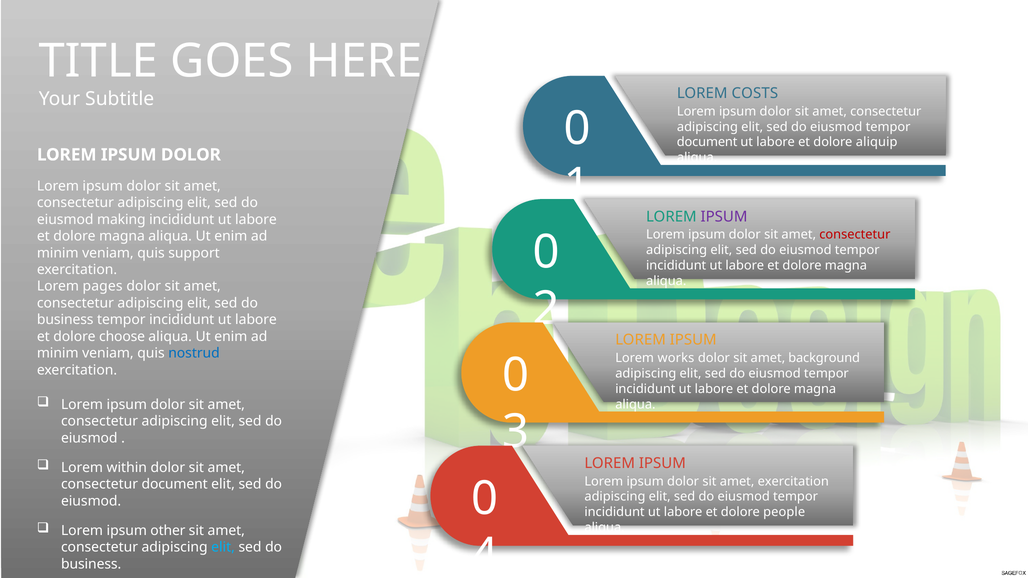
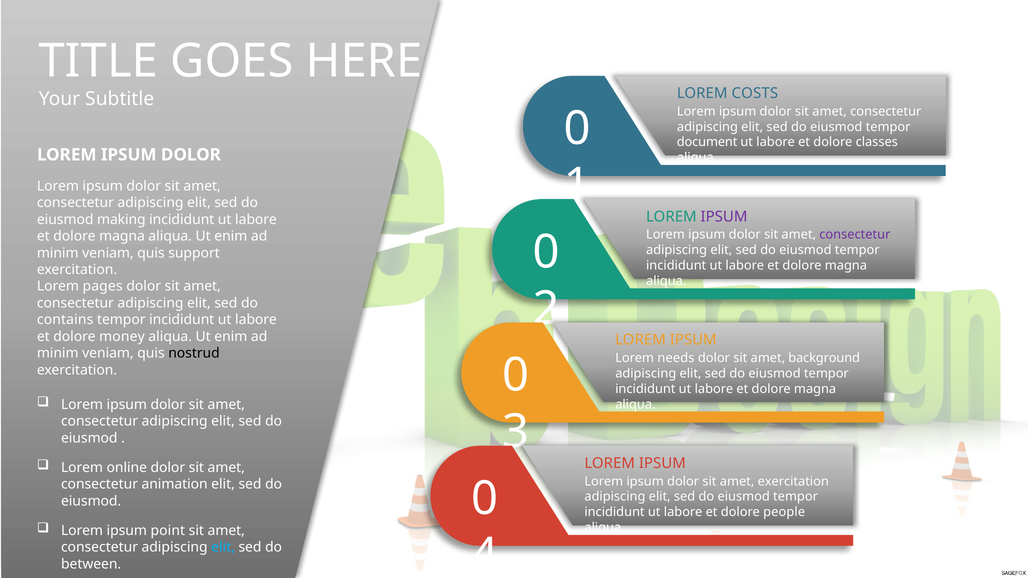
aliquip: aliquip -> classes (877, 142)
consectetur colour: red -> purple (855, 235)
business: business -> contains (65, 320)
choose: choose -> money (122, 337)
nostrud colour: blue -> black (194, 353)
works: works -> needs (676, 358)
within: within -> online (127, 468)
consectetur document: document -> animation (175, 485)
other: other -> point (168, 531)
business: business -> between (91, 564)
